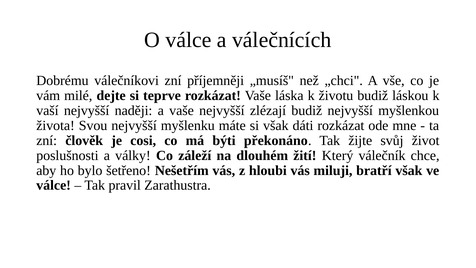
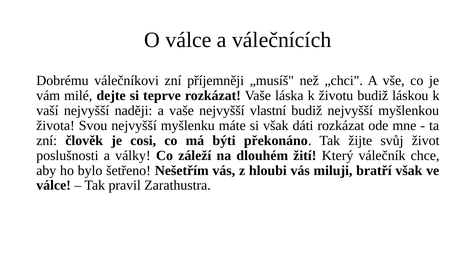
zlézají: zlézají -> vlastní (268, 110)
